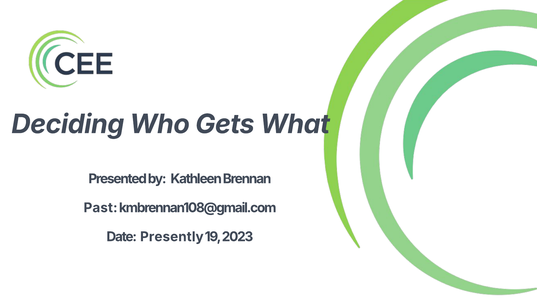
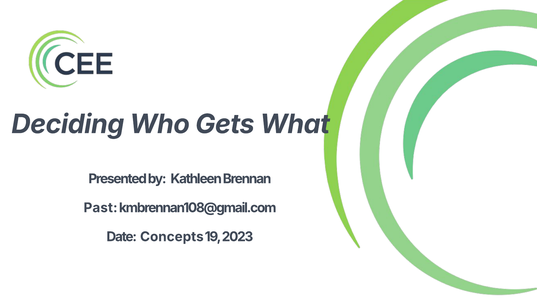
Presently: Presently -> Concepts (172, 237)
